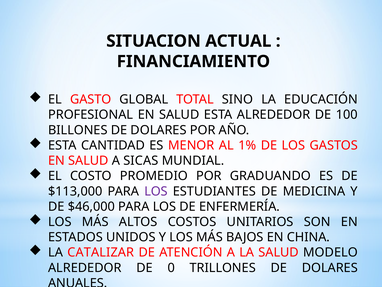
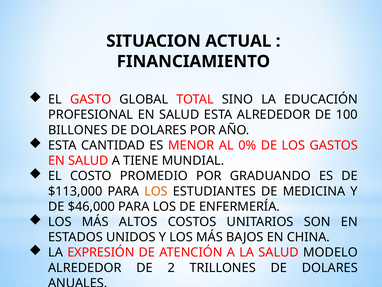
1%: 1% -> 0% (247, 145)
SICAS: SICAS -> TIENE (141, 160)
LOS colour: purple -> orange (156, 191)
CATALIZAR: CATALIZAR -> EXPRESIÓN (101, 252)
0: 0 -> 2 (171, 267)
